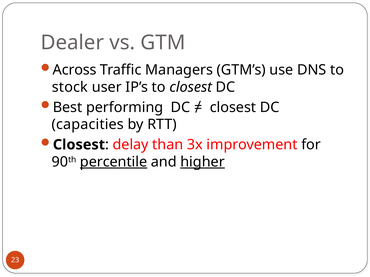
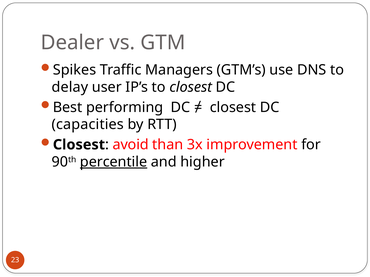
Across: Across -> Spikes (75, 70)
stock: stock -> delay (70, 87)
delay: delay -> avoid (131, 145)
higher underline: present -> none (203, 162)
